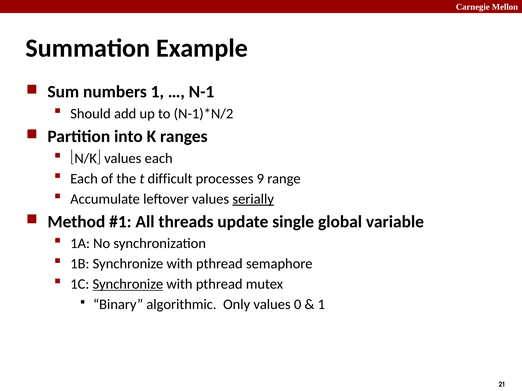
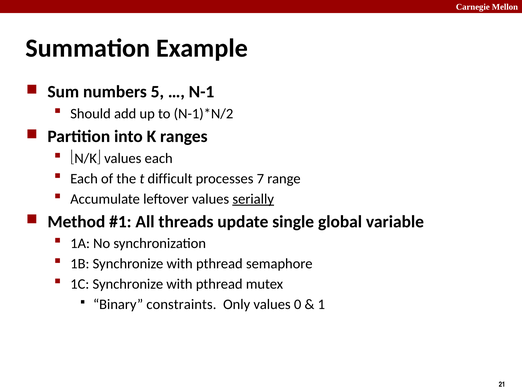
numbers 1: 1 -> 5 (157, 92)
9: 9 -> 7 (260, 179)
Synchronize underline: present -> none (128, 284)
algorithmic: algorithmic -> constraints (181, 305)
